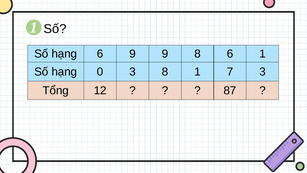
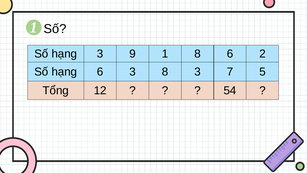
hạng 6: 6 -> 3 (100, 54)
9 9: 9 -> 1 (165, 54)
6 1: 1 -> 2 (262, 54)
hạng 0: 0 -> 6 (100, 72)
8 1: 1 -> 3 (198, 72)
7 3: 3 -> 5 (262, 72)
87: 87 -> 54 (230, 90)
